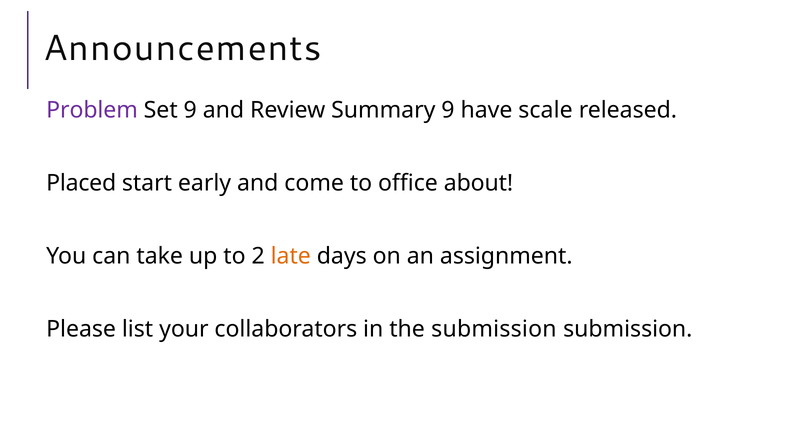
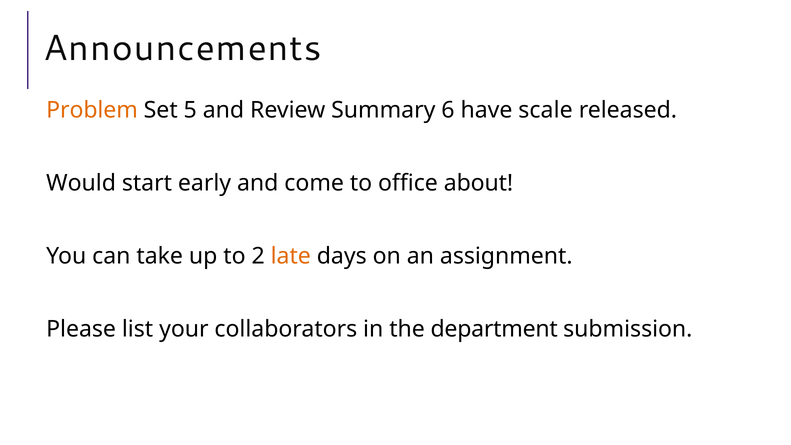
Problem colour: purple -> orange (92, 110)
Set 9: 9 -> 5 (190, 110)
Summary 9: 9 -> 6 (448, 110)
Placed: Placed -> Would (81, 183)
the submission: submission -> department (494, 329)
